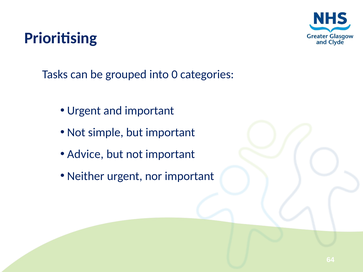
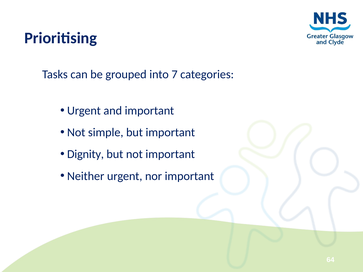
0: 0 -> 7 (175, 75)
Advice: Advice -> Dignity (85, 154)
